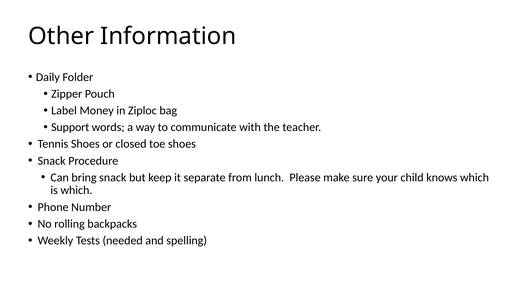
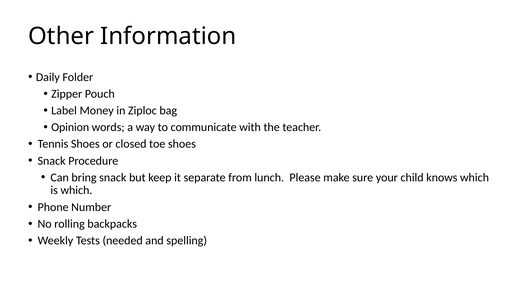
Support: Support -> Opinion (70, 127)
